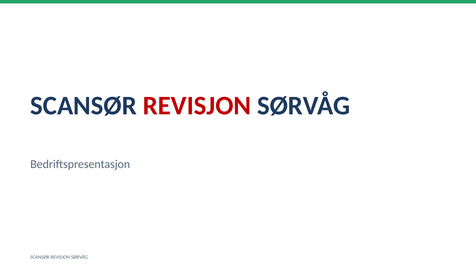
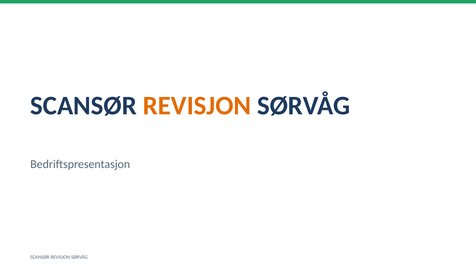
REVISJON colour: red -> orange (197, 106)
